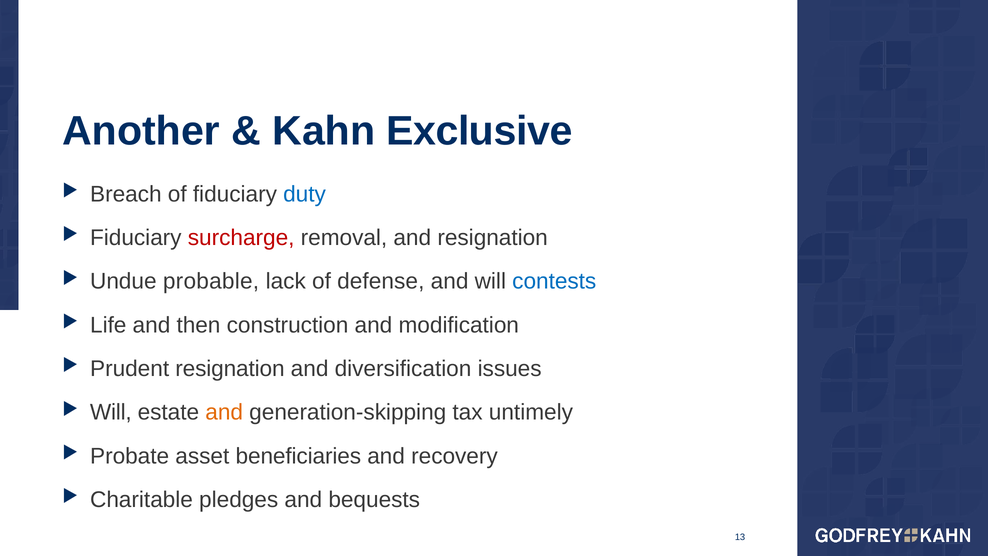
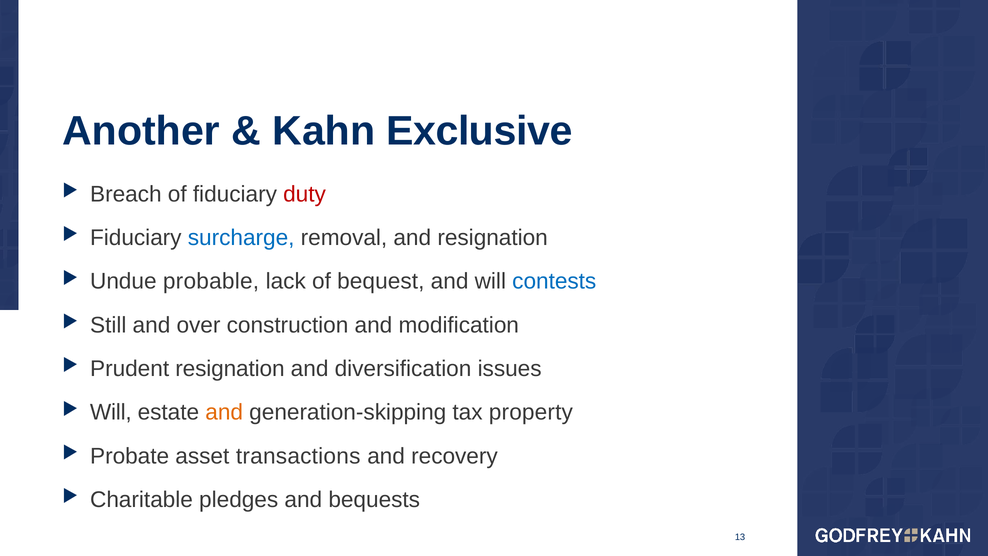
duty colour: blue -> red (305, 194)
surcharge colour: red -> blue (241, 238)
defense: defense -> bequest (381, 281)
Life: Life -> Still (108, 325)
then: then -> over (198, 325)
untimely: untimely -> property (531, 412)
beneficiaries: beneficiaries -> transactions (298, 456)
